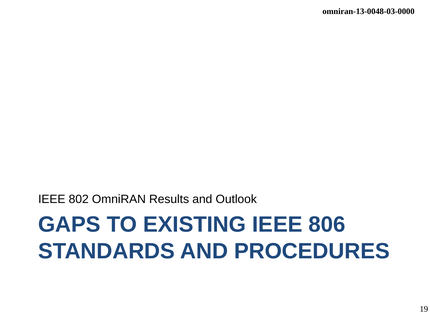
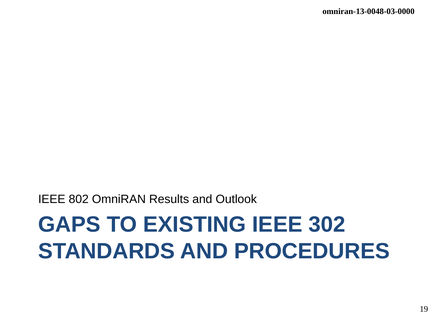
806: 806 -> 302 (327, 224)
